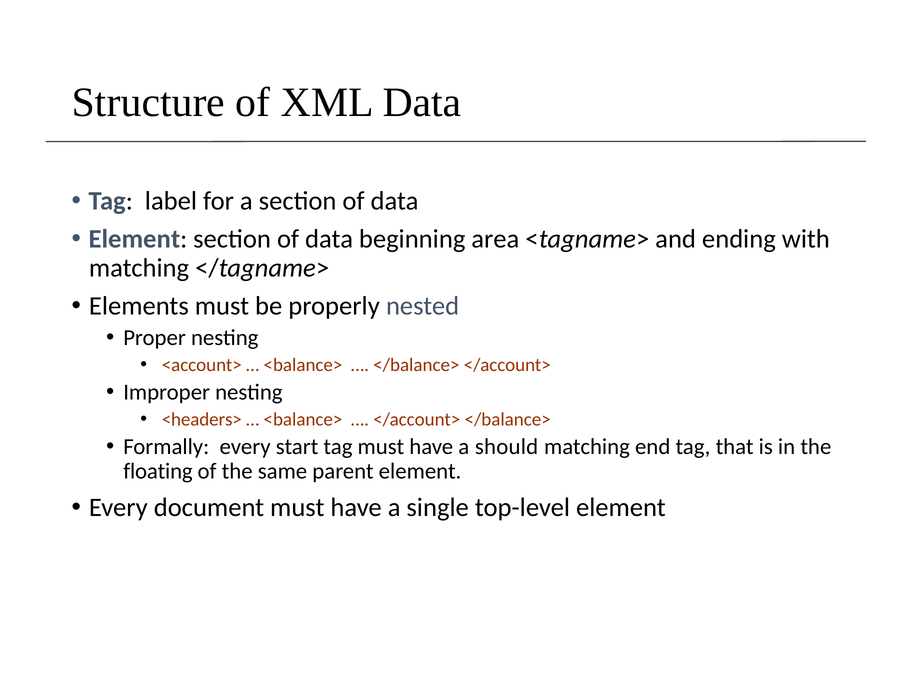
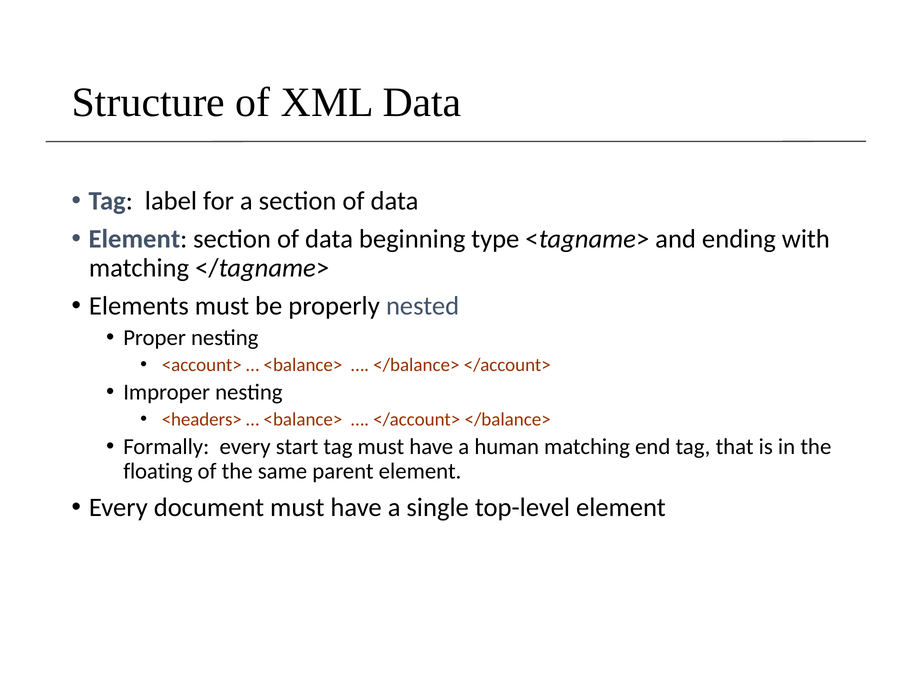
area: area -> type (495, 239)
should: should -> human (507, 447)
